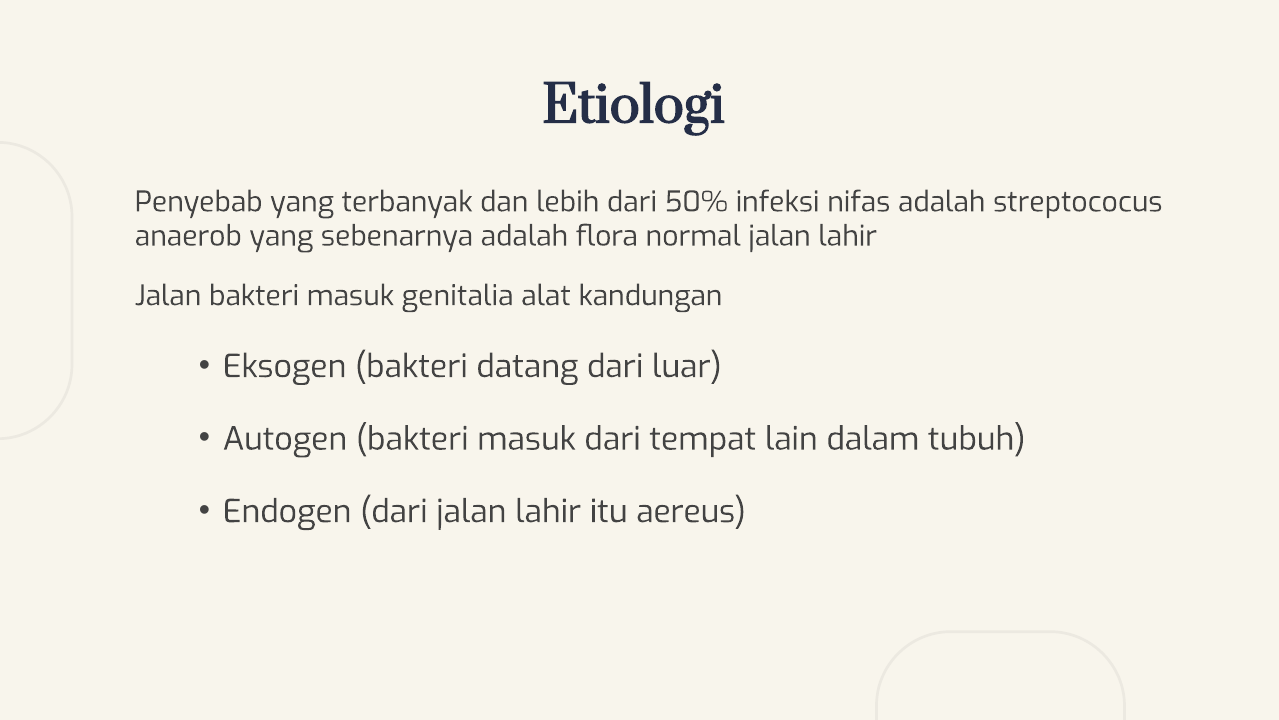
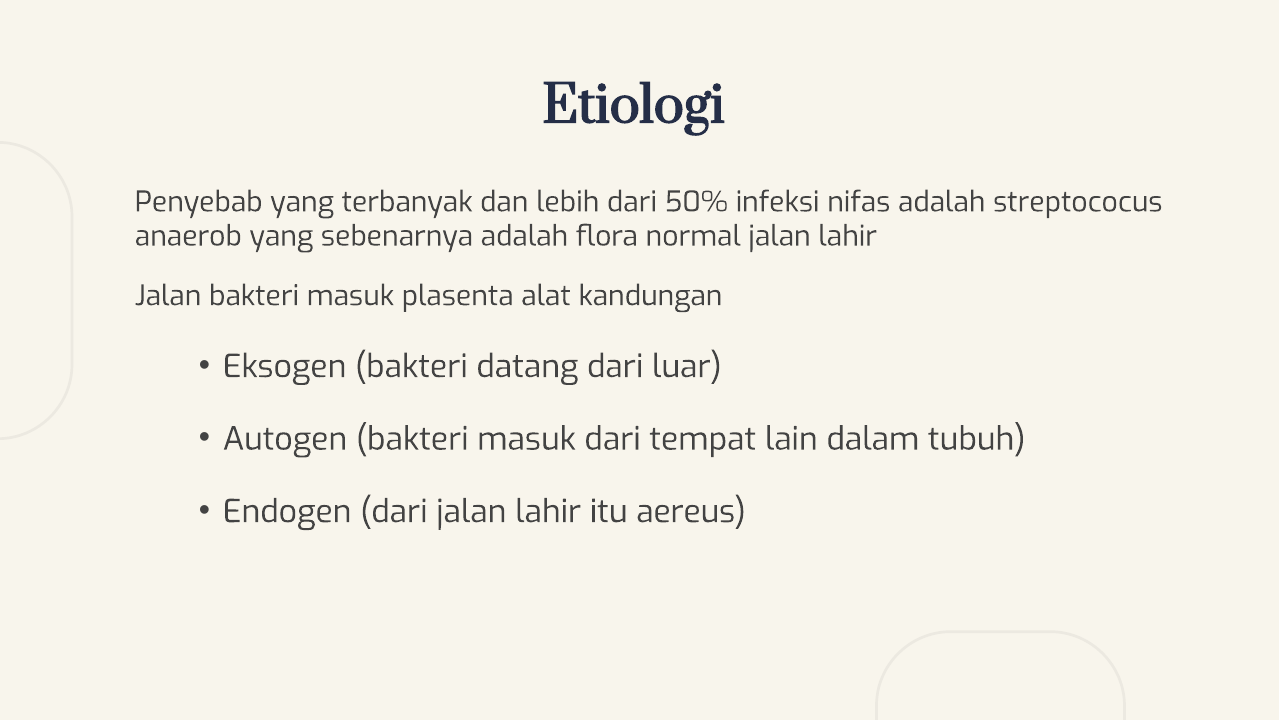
genitalia: genitalia -> plasenta (458, 296)
